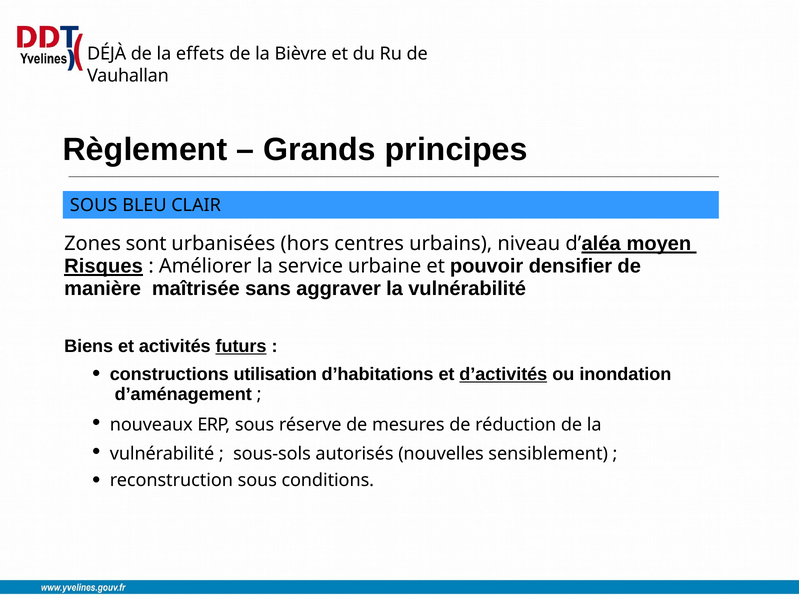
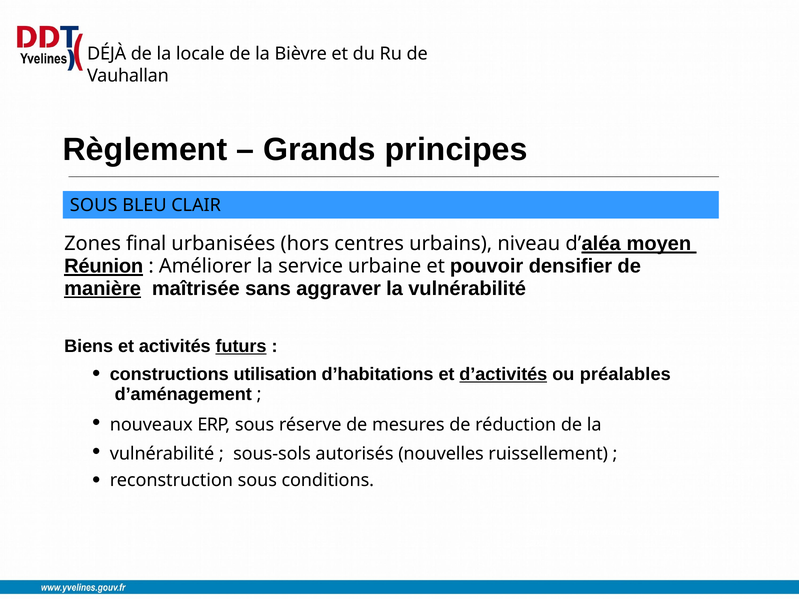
effets: effets -> locale (200, 54)
sont: sont -> final (146, 244)
Risques: Risques -> Réunion (104, 266)
manière underline: none -> present (103, 289)
inondation: inondation -> préalables (625, 374)
sensiblement: sensiblement -> ruissellement (548, 454)
